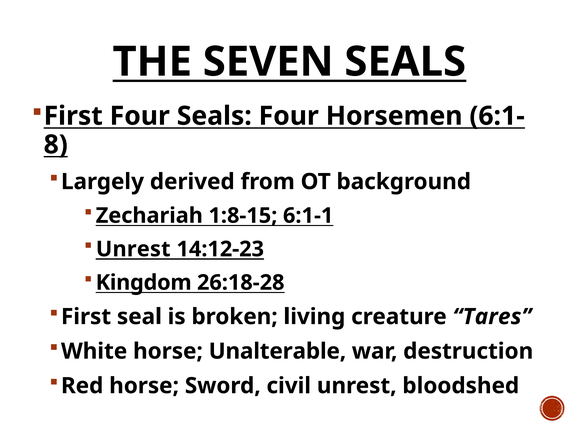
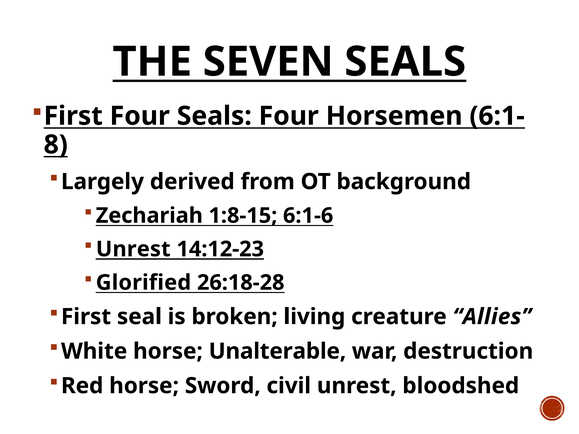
6:1-1: 6:1-1 -> 6:1-6 (308, 216)
Kingdom: Kingdom -> Glorified (143, 283)
Tares: Tares -> Allies (492, 317)
